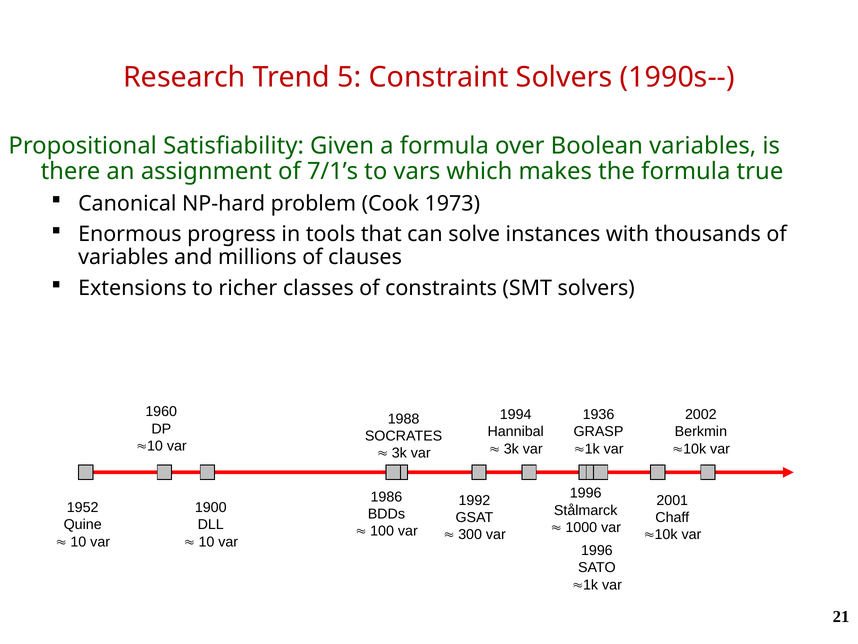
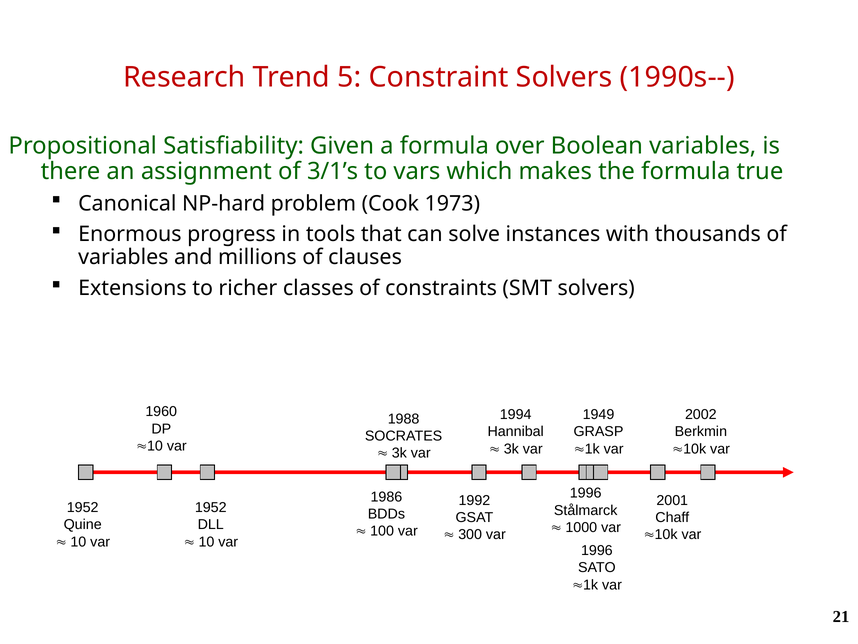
7/1’s: 7/1’s -> 3/1’s (333, 171)
1936: 1936 -> 1949 (599, 414)
1900: 1900 -> 1952 (211, 507)
